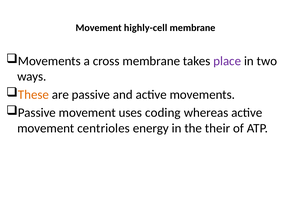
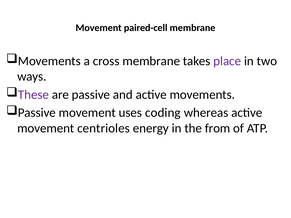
highly-cell: highly-cell -> paired-cell (146, 28)
These colour: orange -> purple (33, 95)
their: their -> from (218, 128)
